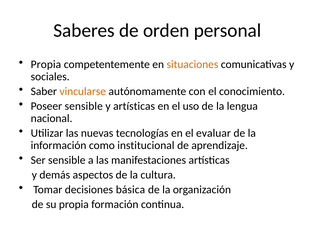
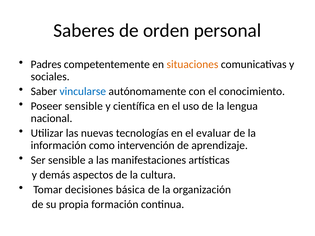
Propia: Propia -> Padres (46, 64)
vincularse colour: orange -> blue (83, 91)
y artísticas: artísticas -> científica (134, 106)
institucional: institucional -> intervención (146, 146)
